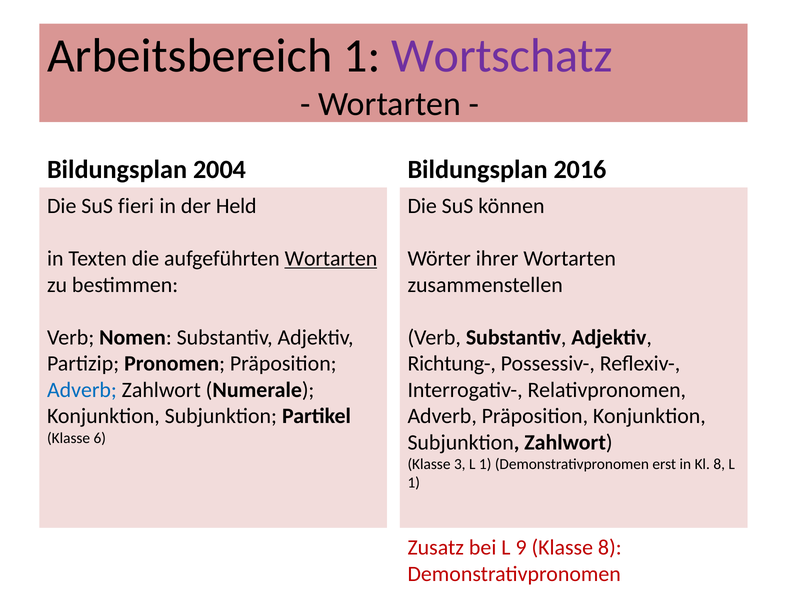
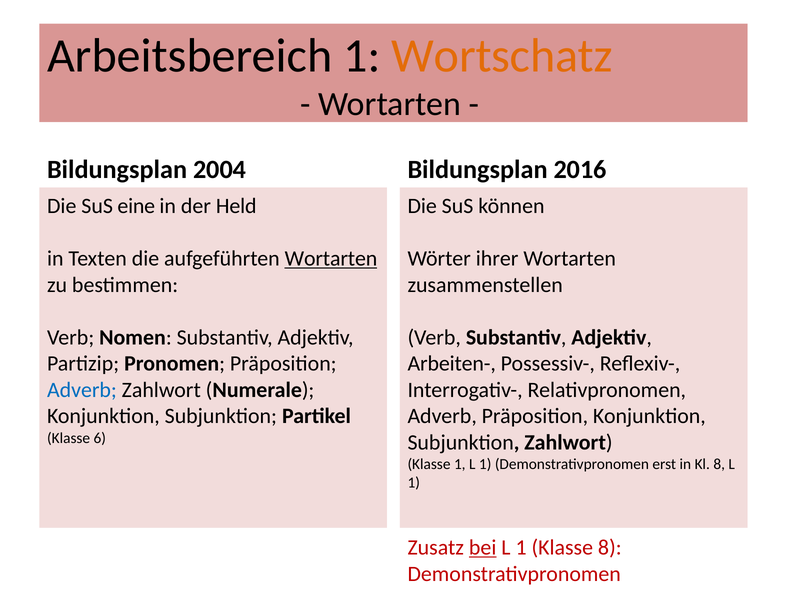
Wortschatz colour: purple -> orange (502, 56)
fieri: fieri -> eine (136, 206)
Richtung-: Richtung- -> Arbeiten- (452, 363)
Klasse 3: 3 -> 1 (460, 464)
bei underline: none -> present (483, 547)
9: 9 -> 1 (521, 547)
